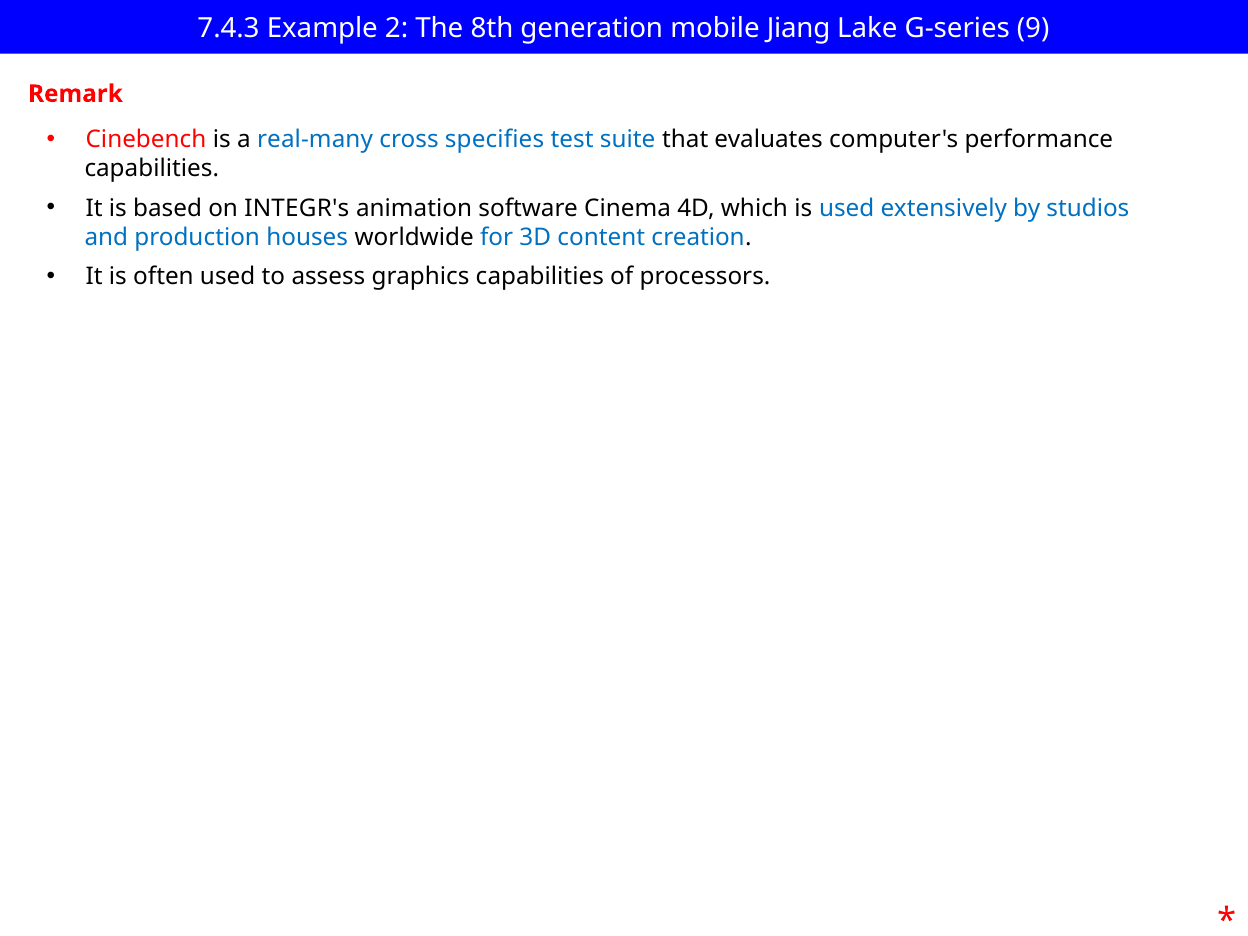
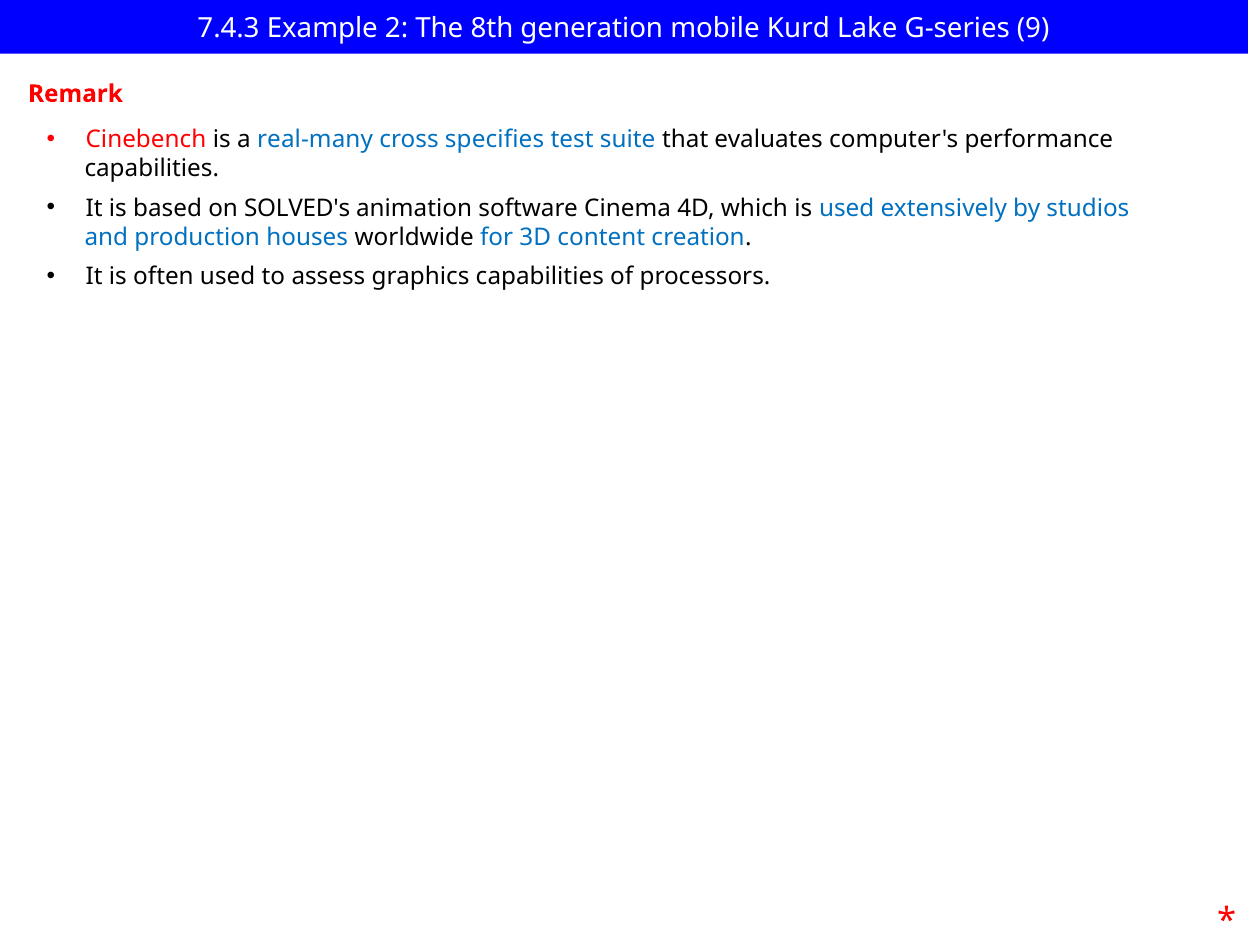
Jiang: Jiang -> Kurd (798, 29)
INTEGR's: INTEGR's -> SOLVED's (297, 208)
